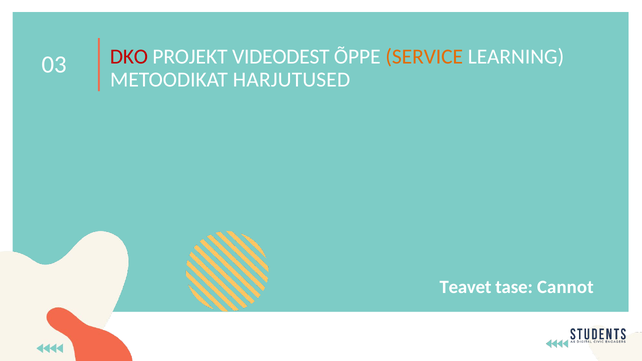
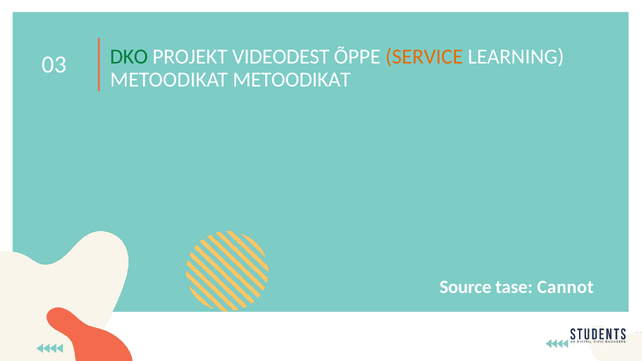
DKO colour: red -> green (129, 57)
METOODIKAT HARJUTUSED: HARJUTUSED -> METOODIKAT (292, 80)
Teavet: Teavet -> Source (465, 287)
